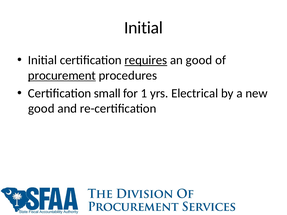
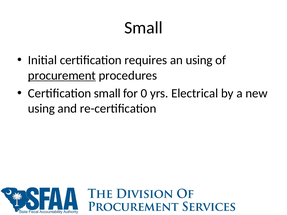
Initial: Initial -> Small (143, 28)
requires underline: present -> none (146, 60)
an good: good -> using (199, 60)
1: 1 -> 0 (144, 93)
good: good -> using (41, 109)
